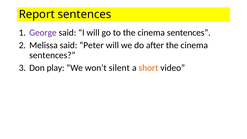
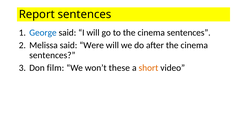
George colour: purple -> blue (43, 33)
Peter: Peter -> Were (92, 45)
play: play -> film (55, 68)
silent: silent -> these (119, 68)
